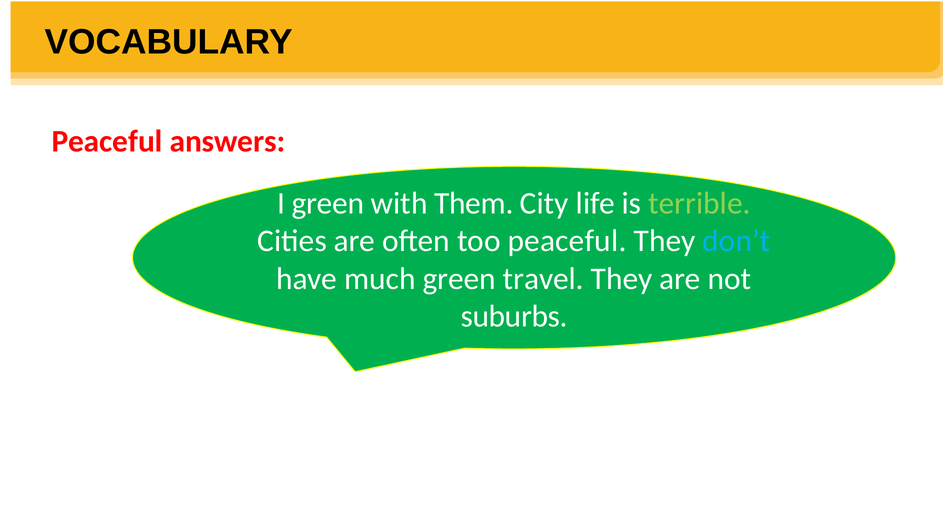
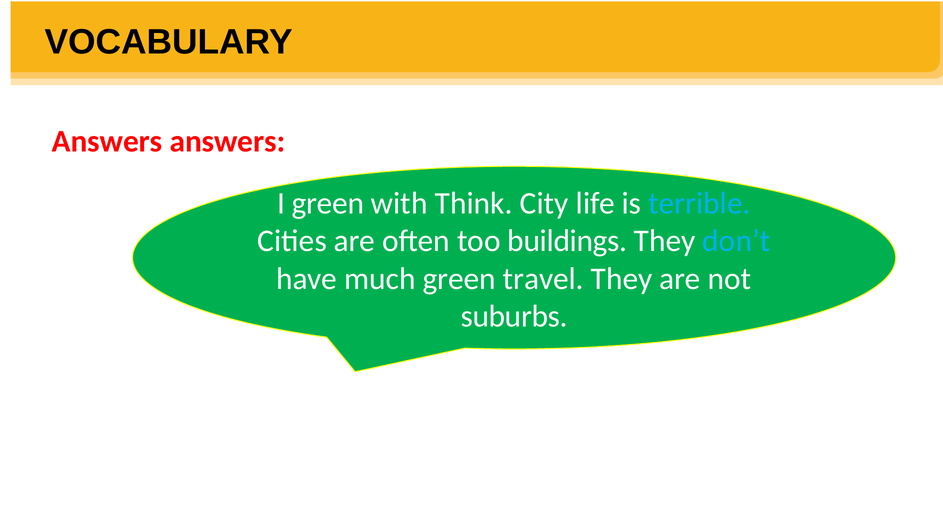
Peaceful: Peaceful -> Answers (107, 142)
Them: Them -> Think (474, 203)
terrible colour: light green -> light blue (700, 203)
too peaceful: peaceful -> buildings (567, 241)
